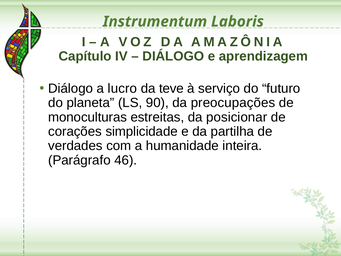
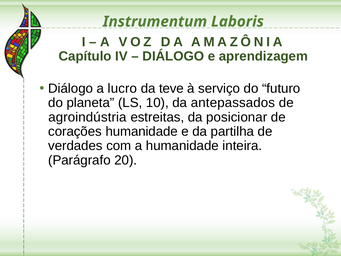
90: 90 -> 10 (157, 103)
preocupações: preocupações -> antepassados (233, 103)
monoculturas: monoculturas -> agroindústria (87, 117)
corações simplicidade: simplicidade -> humanidade (142, 131)
46: 46 -> 20 (126, 160)
